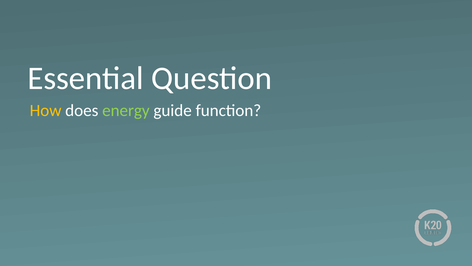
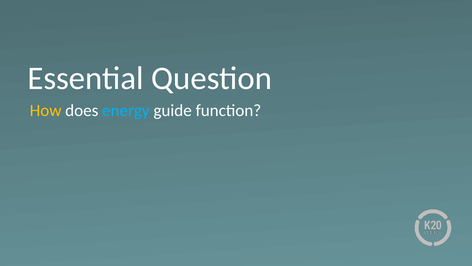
energy colour: light green -> light blue (126, 110)
